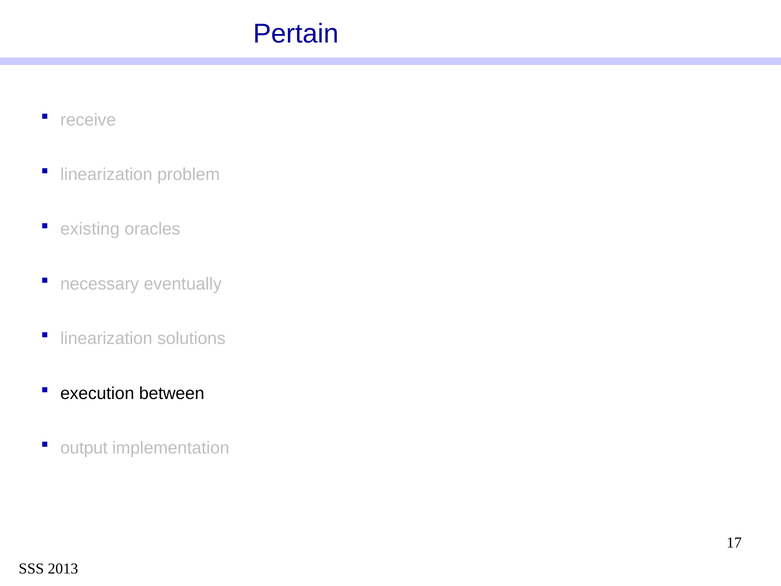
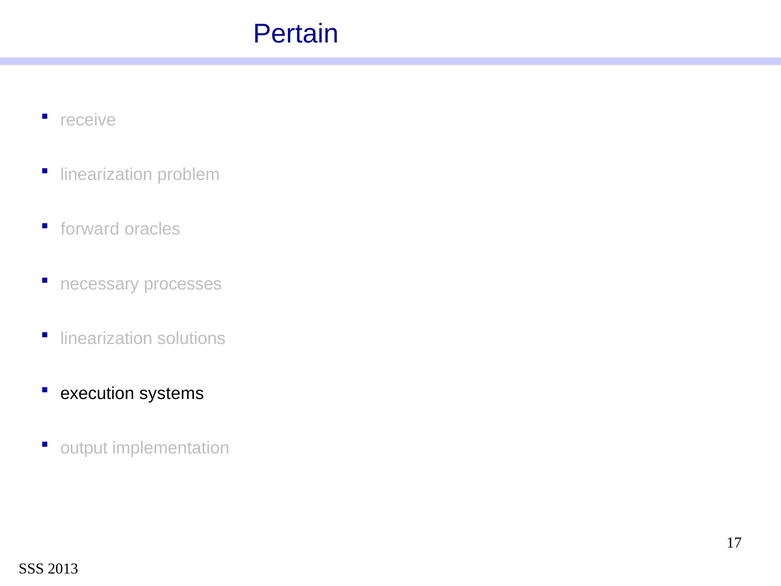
existing: existing -> forward (90, 229)
eventually: eventually -> processes (183, 284)
between: between -> systems (172, 393)
